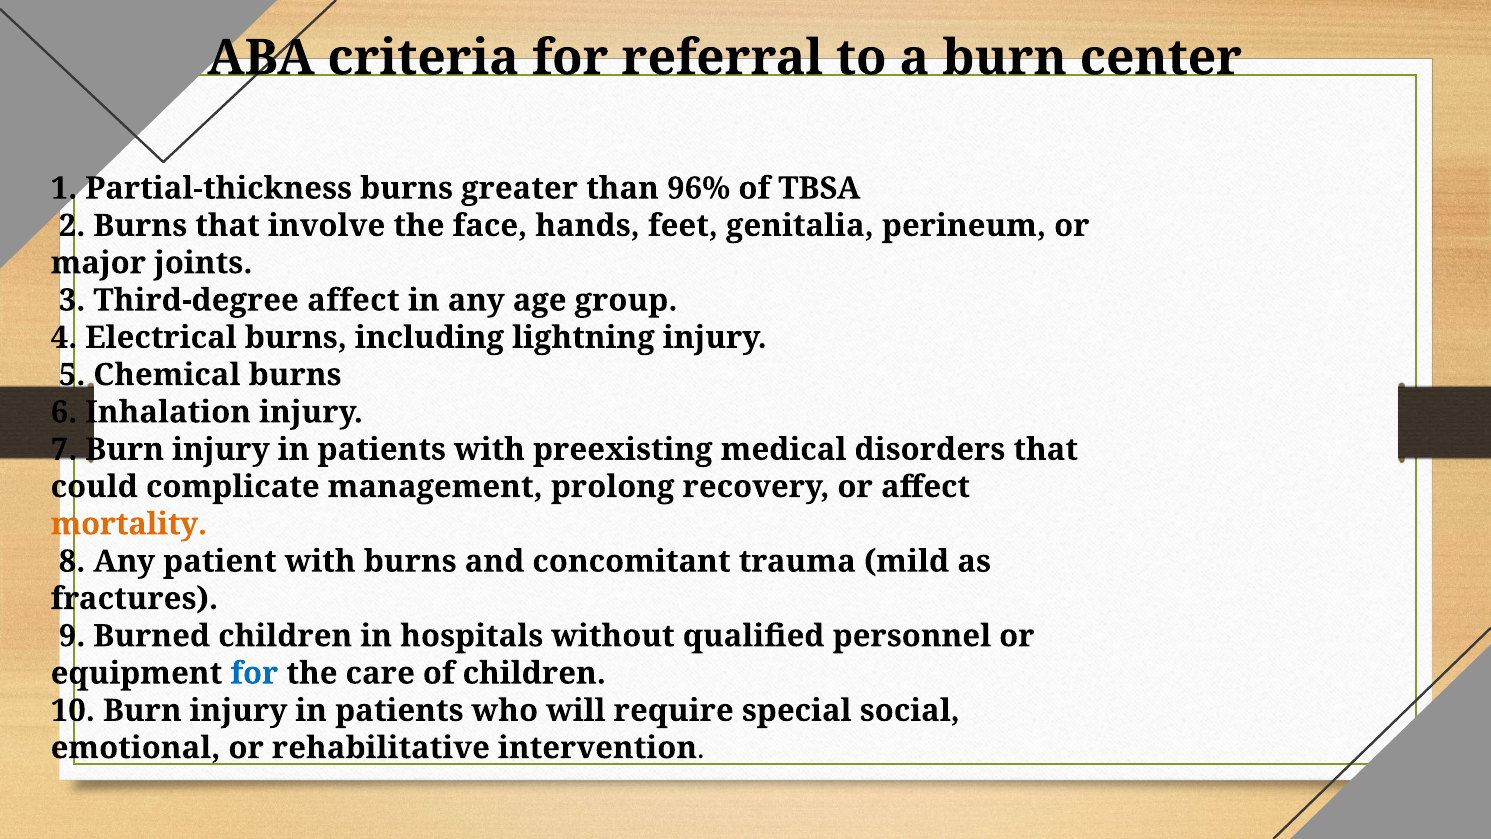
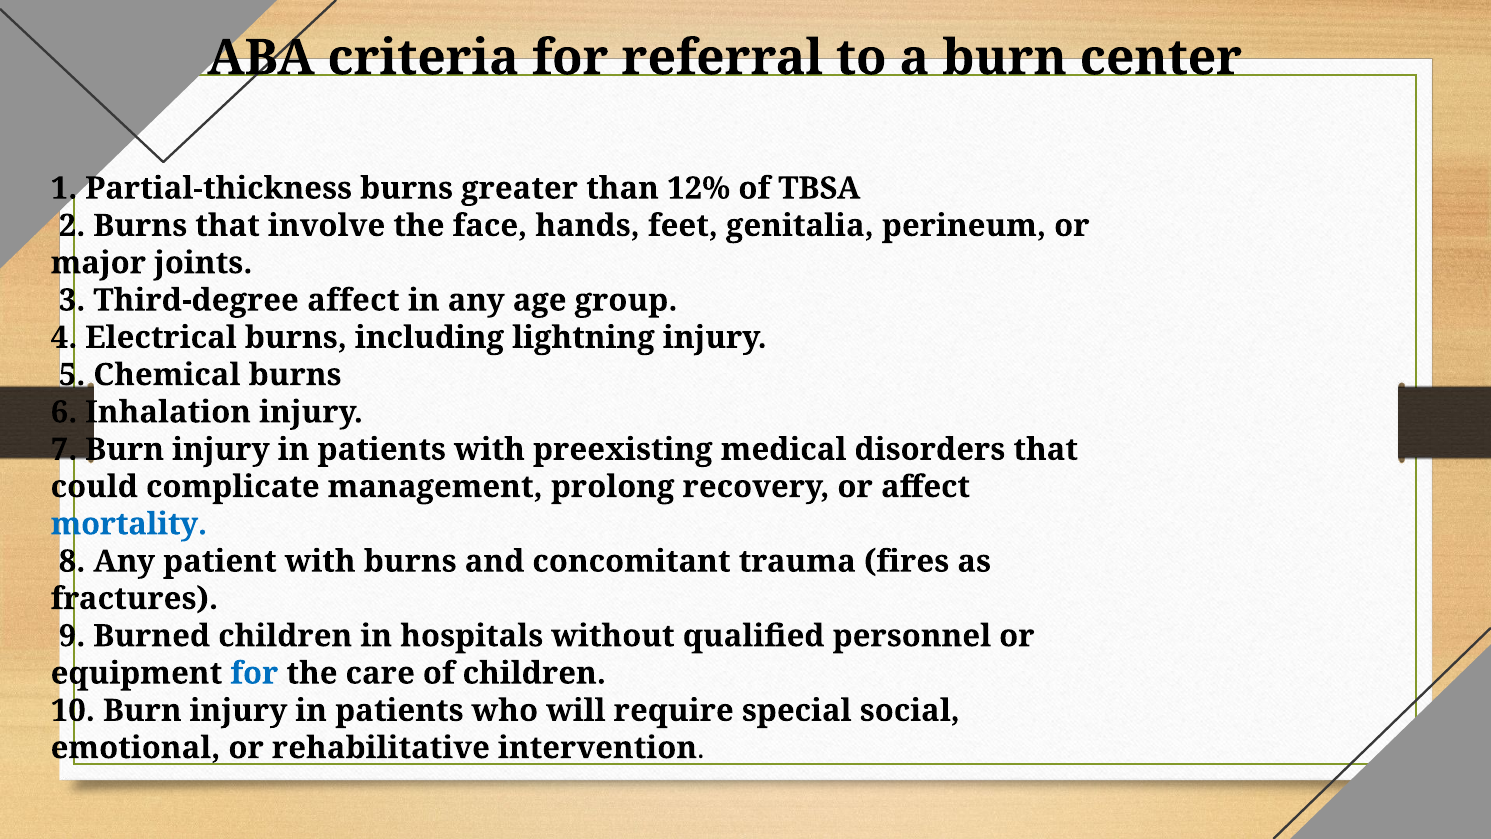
96%: 96% -> 12% (699, 188)
mortality colour: orange -> blue (129, 524)
mild: mild -> fires (906, 561)
